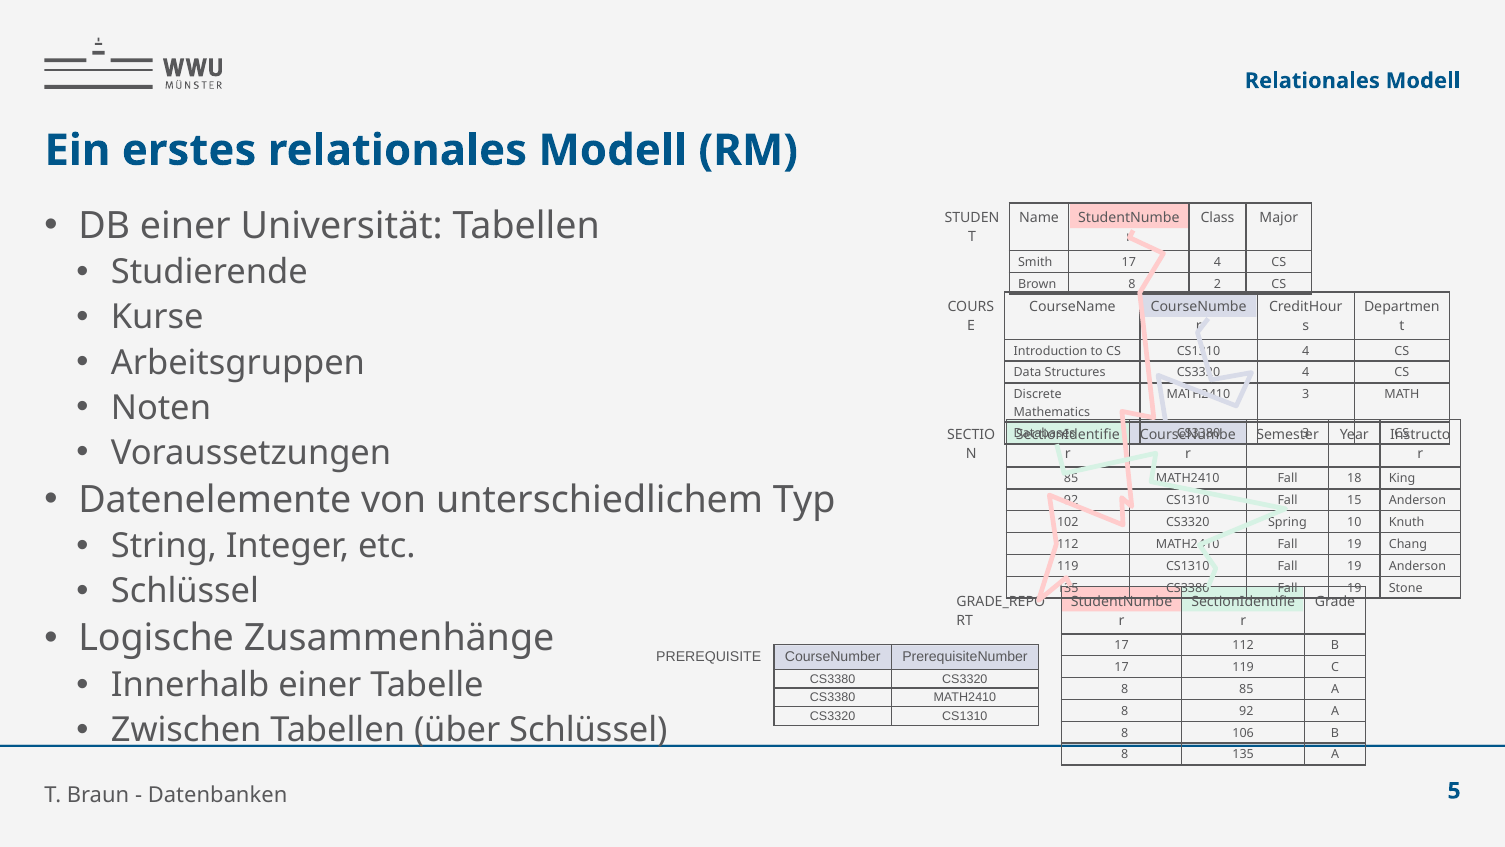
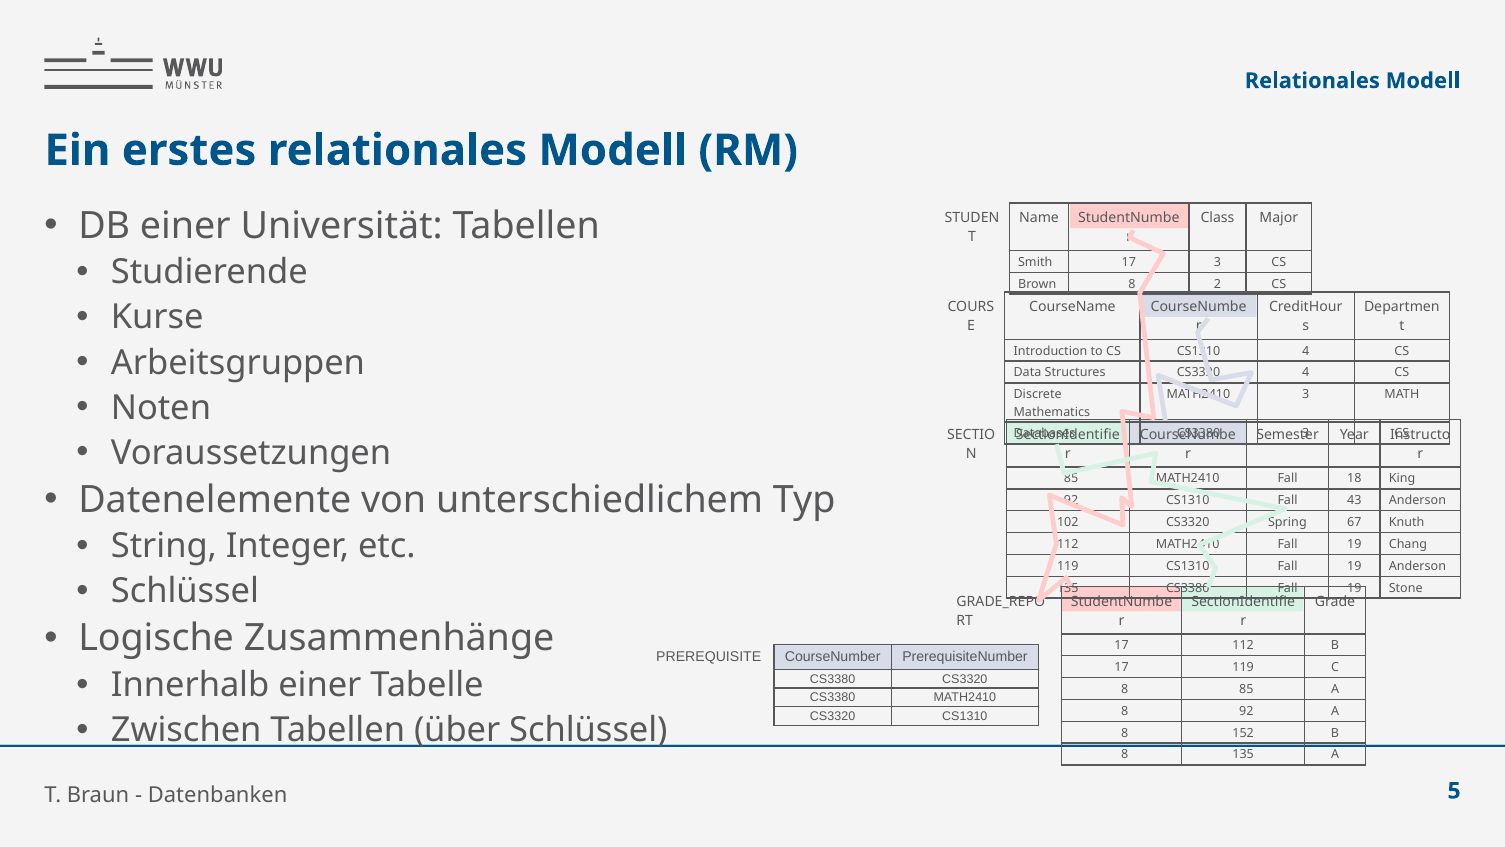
4: 4 -> 3 (1218, 262)
15: 15 -> 43 (1354, 500)
10: 10 -> 67 (1354, 522)
106: 106 -> 152 (1243, 732)
